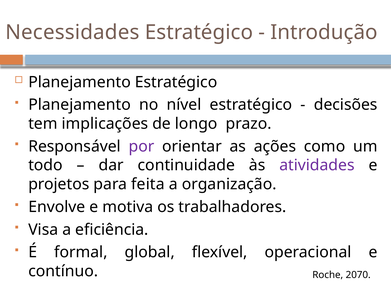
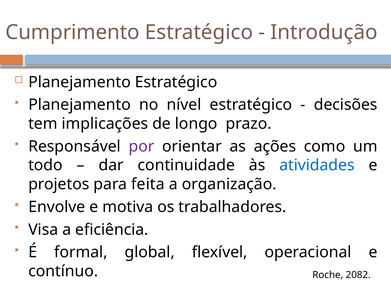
Necessidades: Necessidades -> Cumprimento (73, 32)
atividades colour: purple -> blue (317, 165)
2070: 2070 -> 2082 (358, 275)
